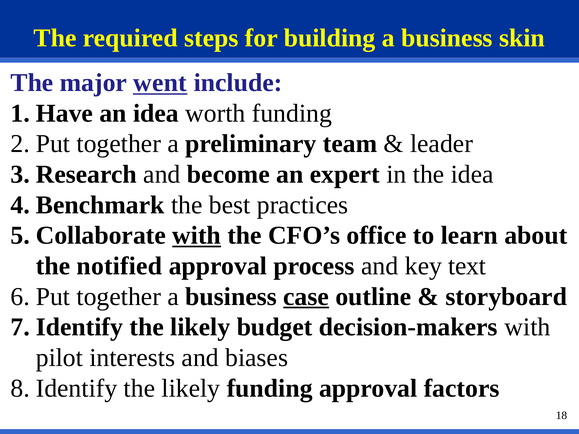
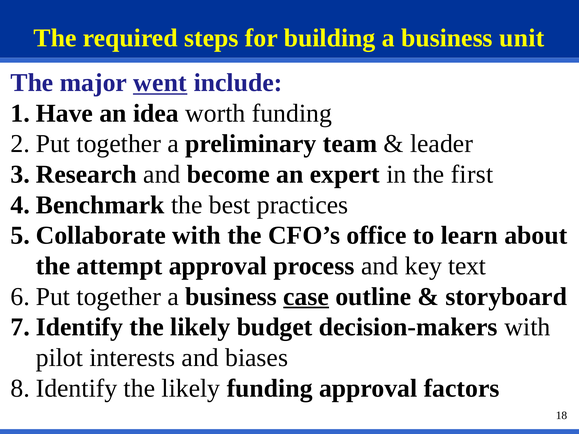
skin: skin -> unit (522, 38)
the idea: idea -> first (472, 174)
with underline: present -> none (197, 236)
notified: notified -> attempt (119, 266)
